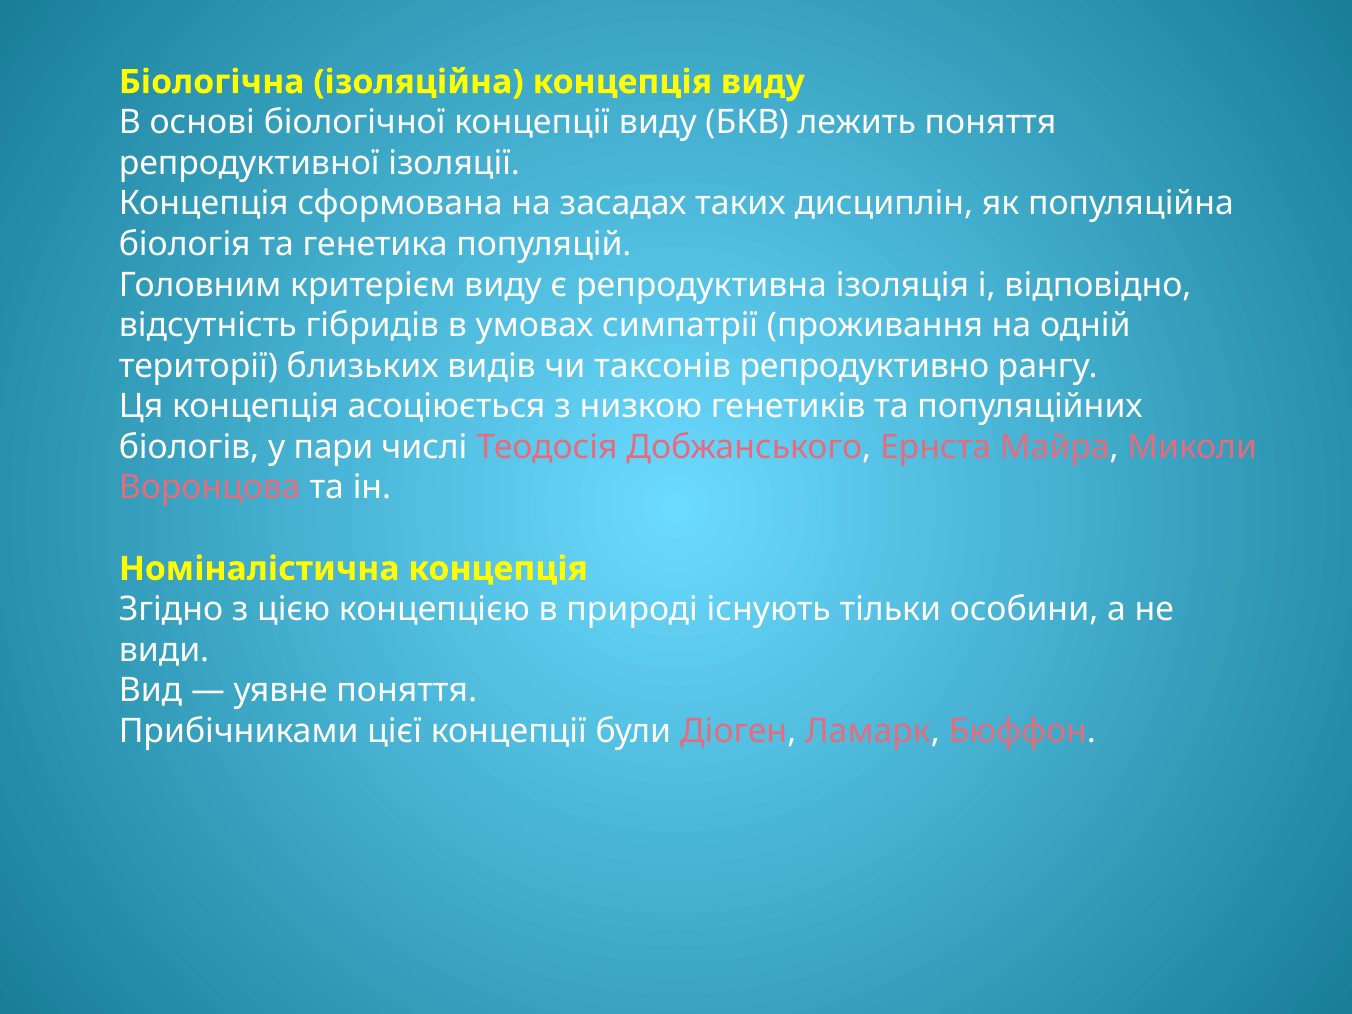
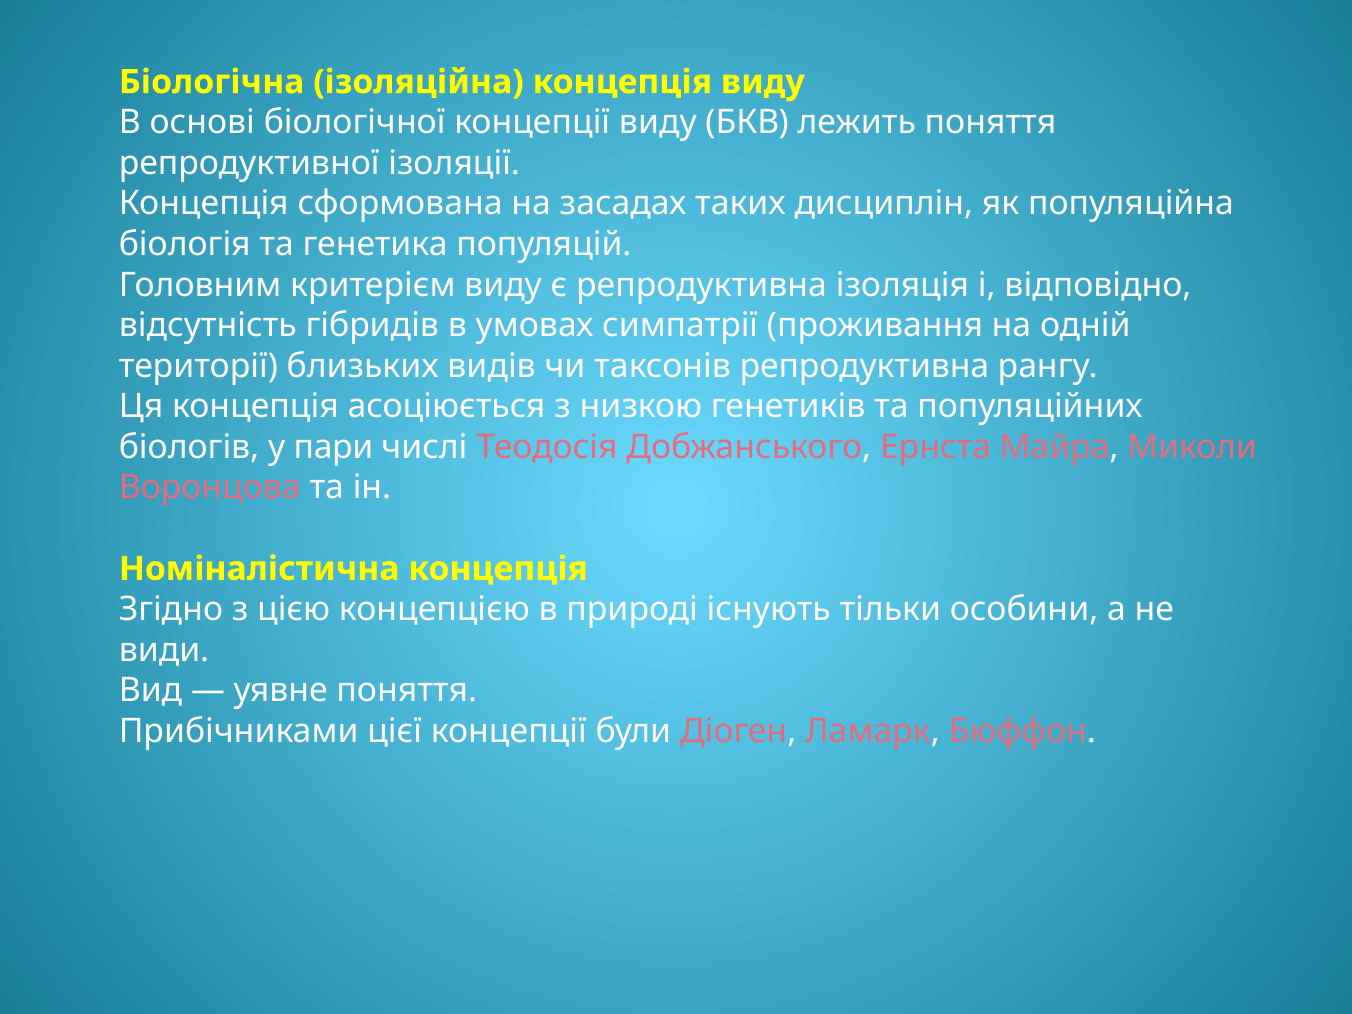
таксонів репродуктивно: репродуктивно -> репродуктивна (864, 366)
